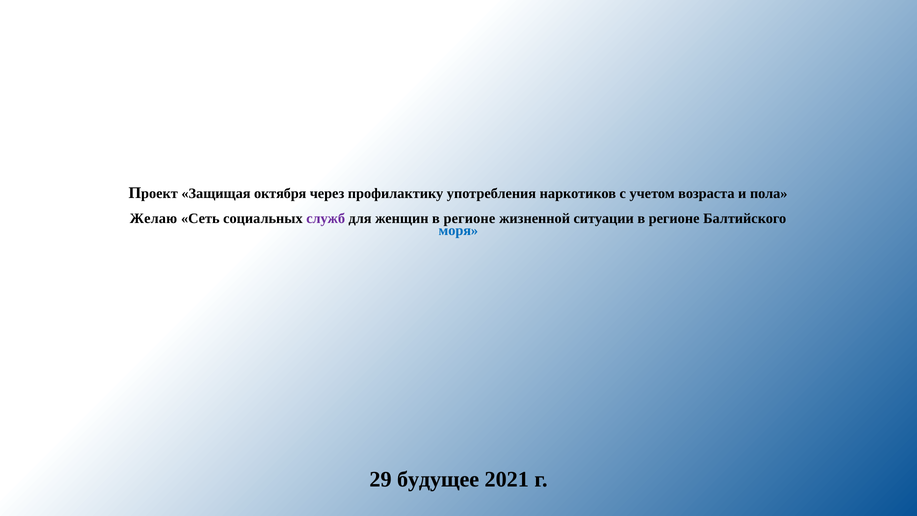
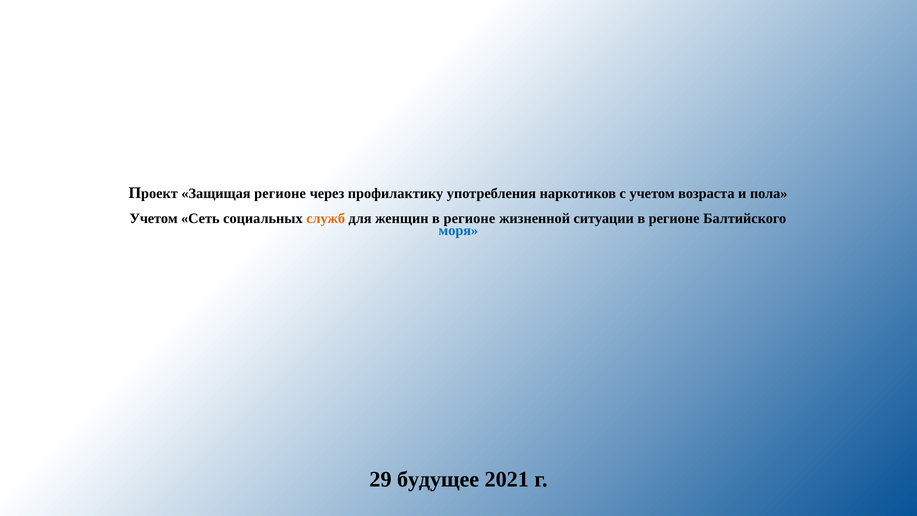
Защищая октября: октября -> регионе (280, 193)
Желаю: Желаю -> Учетом (154, 218)
служб colour: purple -> orange (326, 218)
